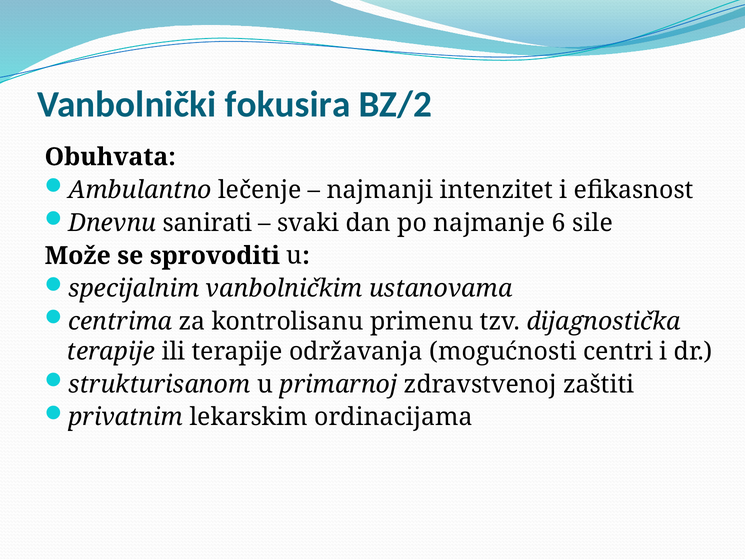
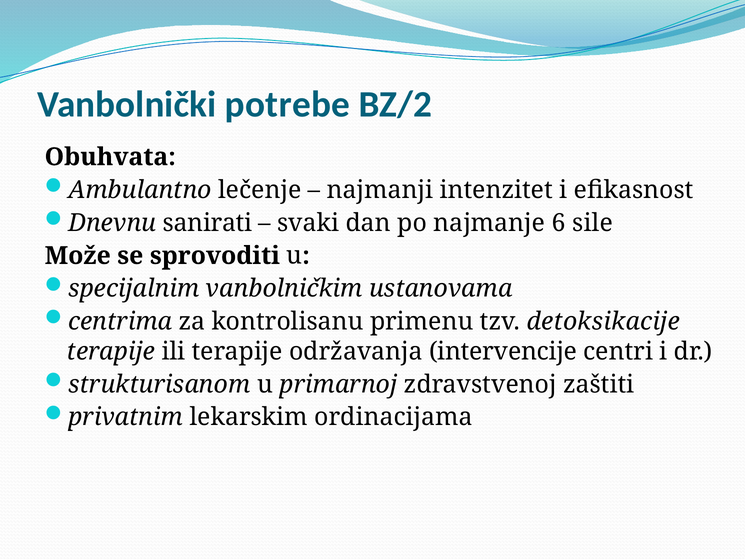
fokusira: fokusira -> potrebe (288, 104)
dijagnostička: dijagnostička -> detoksikacije (603, 321)
mogućnosti: mogućnosti -> intervencije (503, 351)
